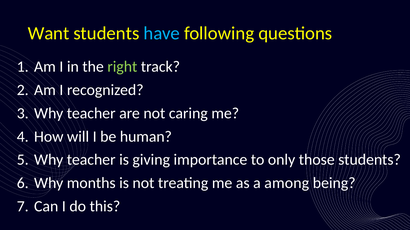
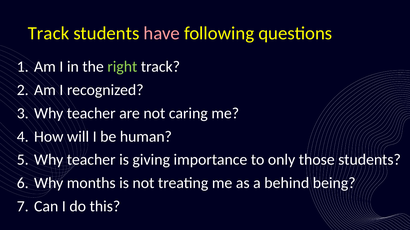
Want: Want -> Track (48, 33)
have colour: light blue -> pink (162, 33)
among: among -> behind (287, 183)
